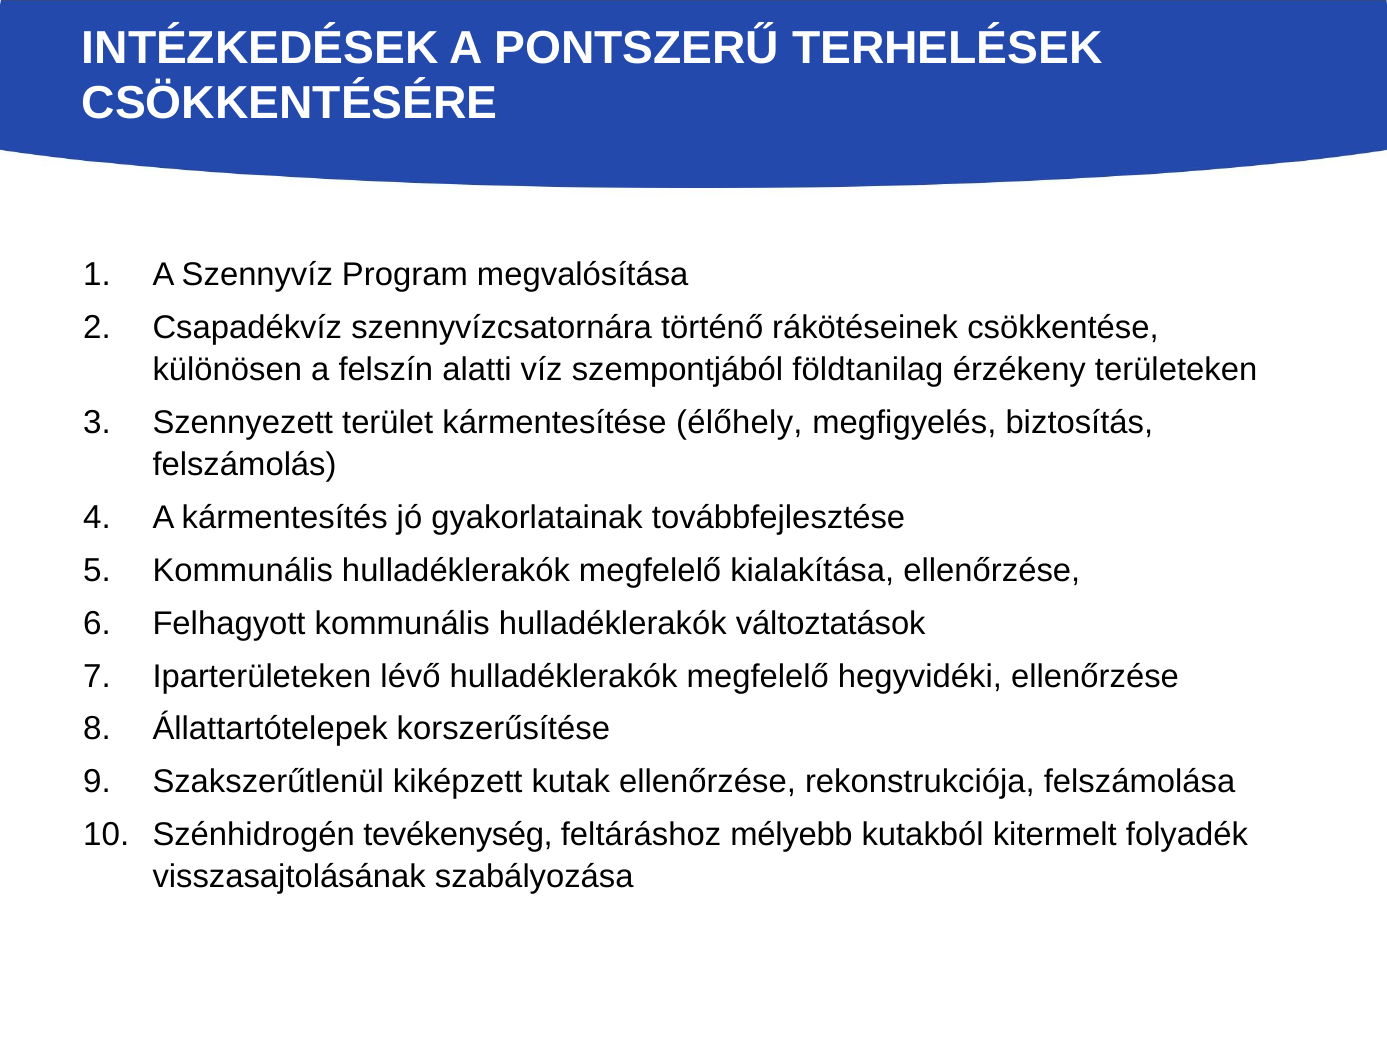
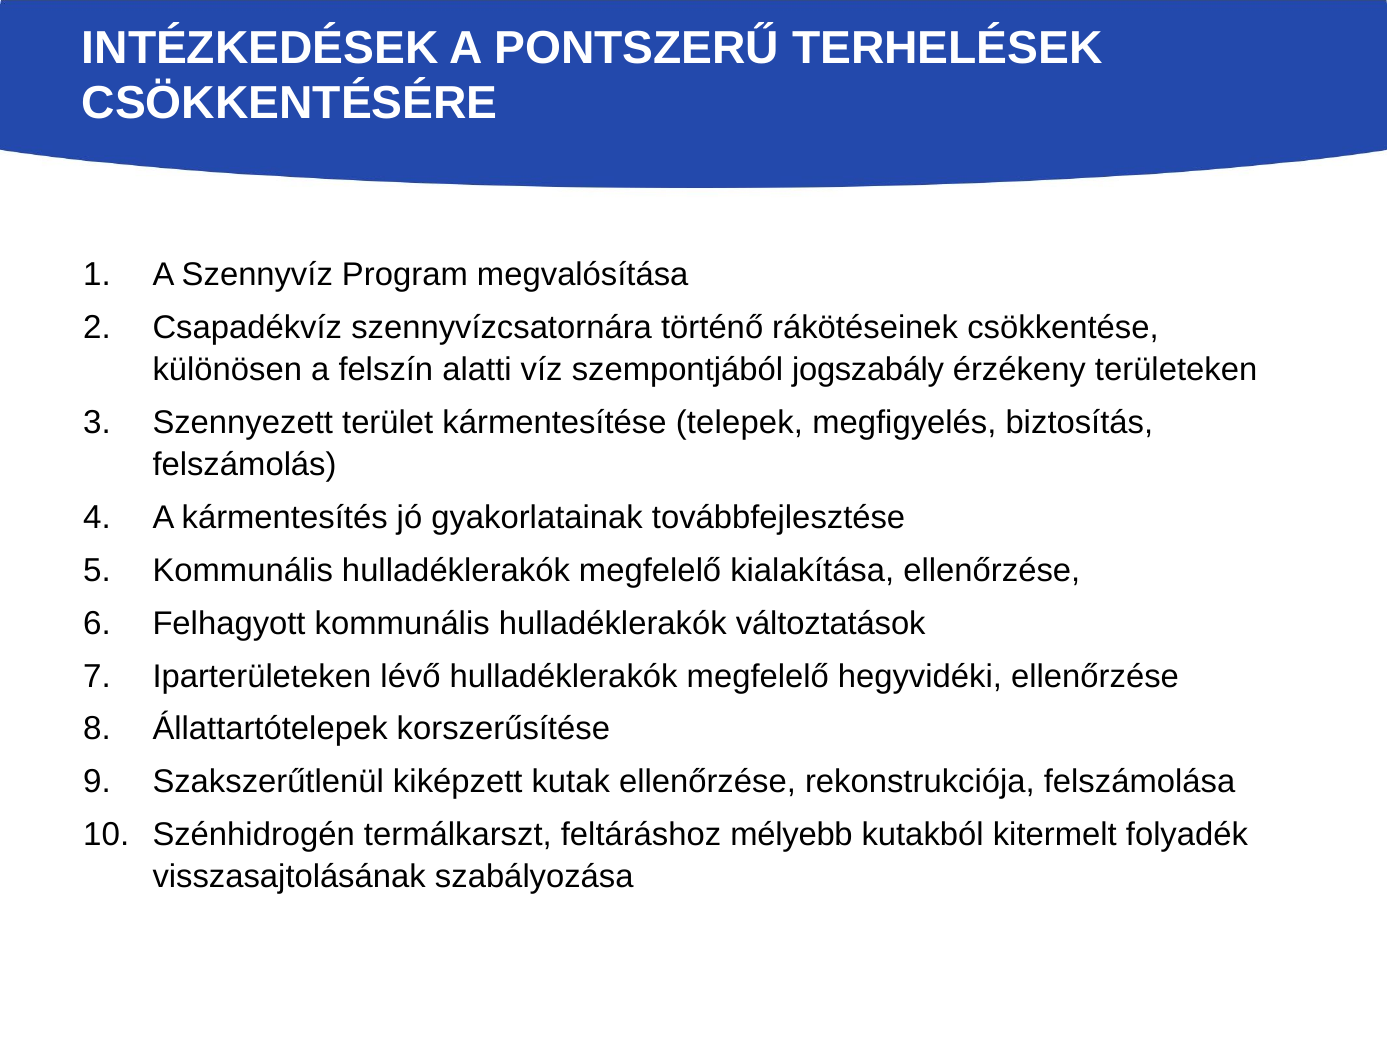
földtanilag: földtanilag -> jogszabály (868, 370)
élőhely: élőhely -> telepek (739, 423)
tevékenység: tevékenység -> termálkarszt (458, 835)
